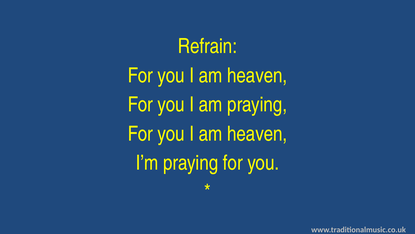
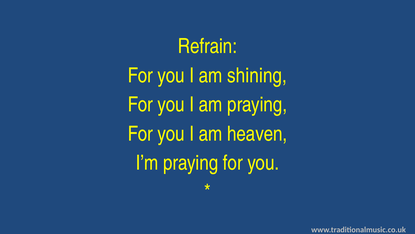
heaven: heaven -> shining (257, 75)
